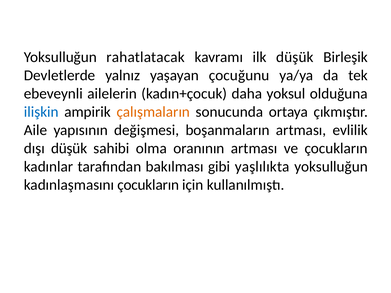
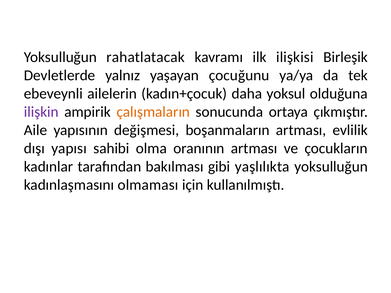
ilk düşük: düşük -> ilişkisi (295, 57)
ilişkin colour: blue -> purple (41, 112)
dışı düşük: düşük -> yapısı (69, 148)
kadınlaşmasını çocukların: çocukların -> olmaması (148, 185)
